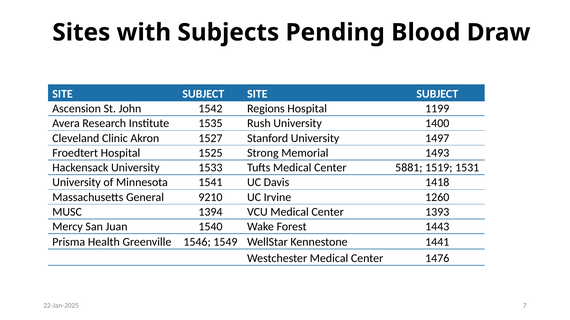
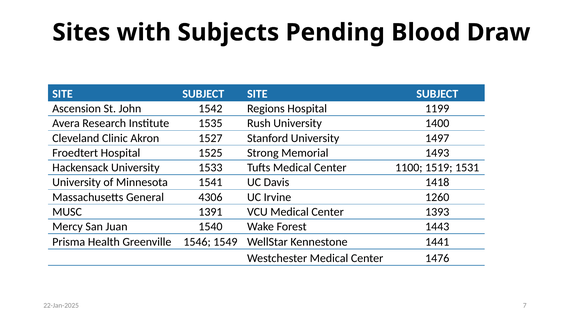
5881: 5881 -> 1100 (409, 168)
9210: 9210 -> 4306 (210, 197)
1394: 1394 -> 1391 (210, 212)
